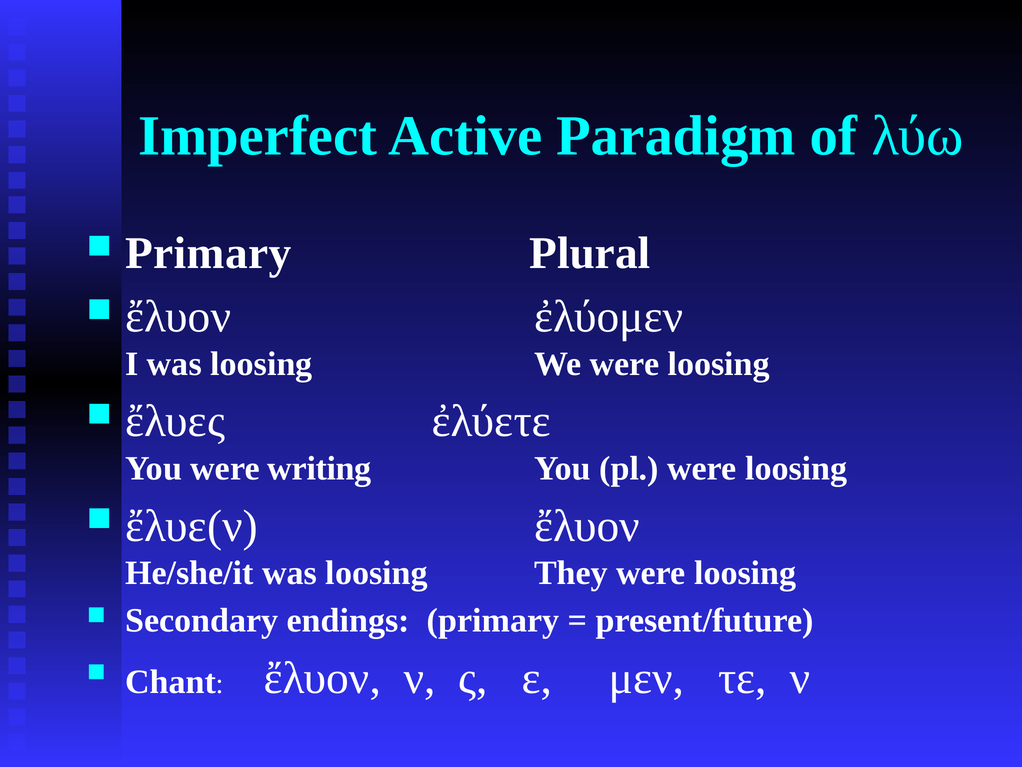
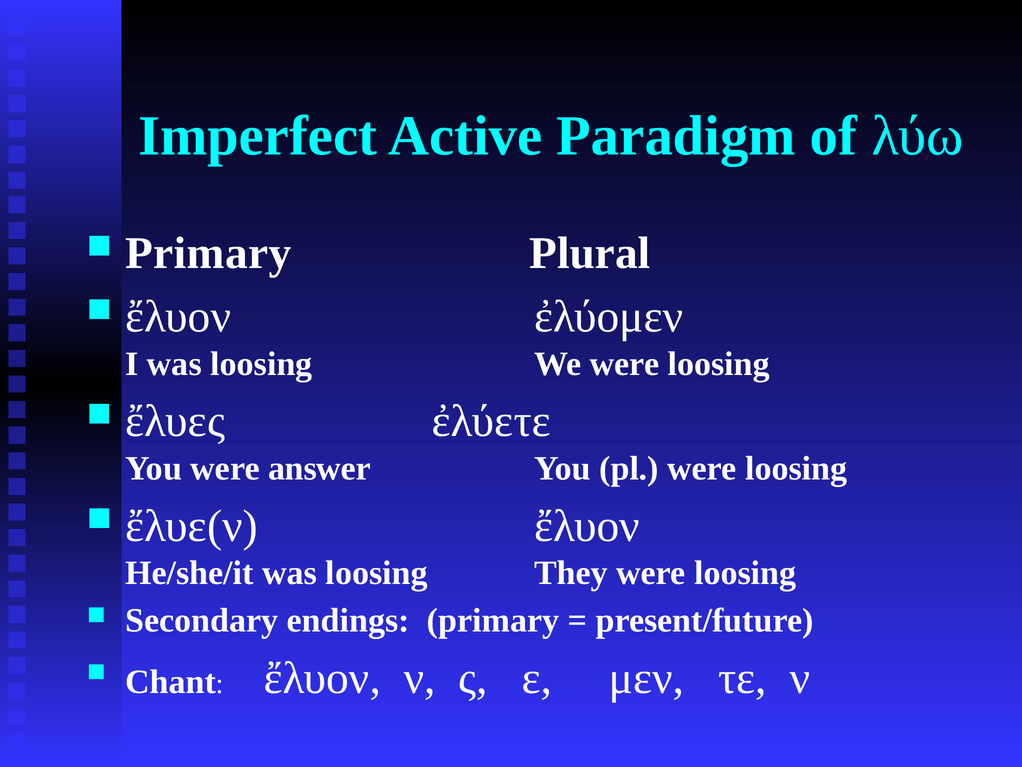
writing: writing -> answer (319, 468)
